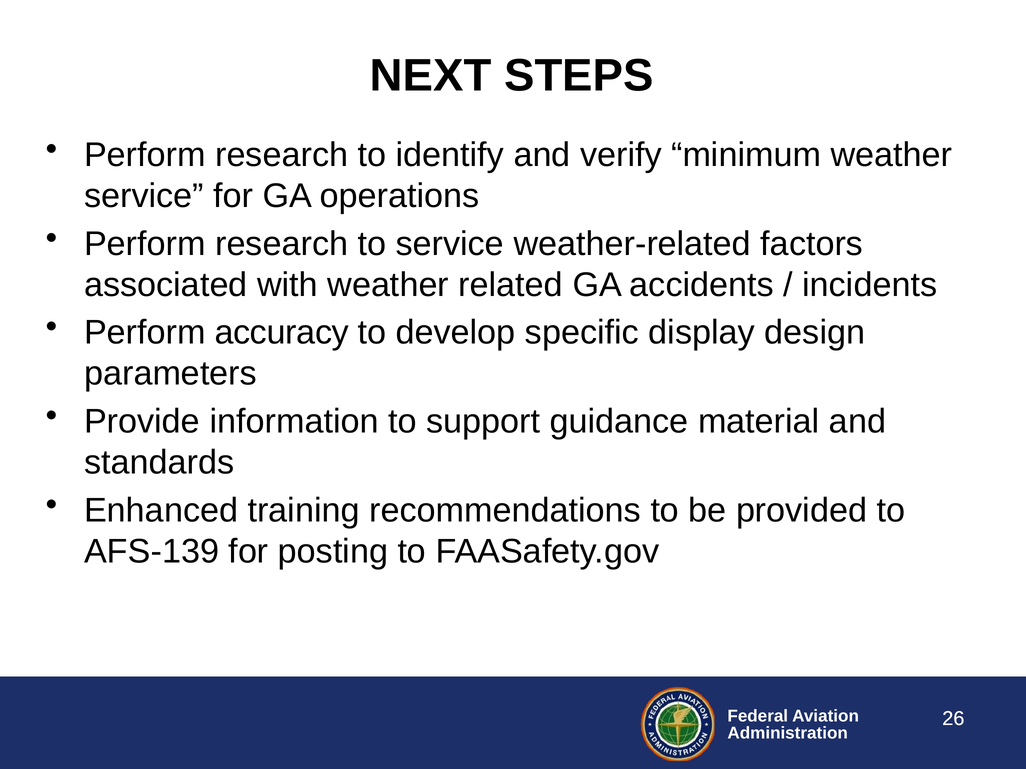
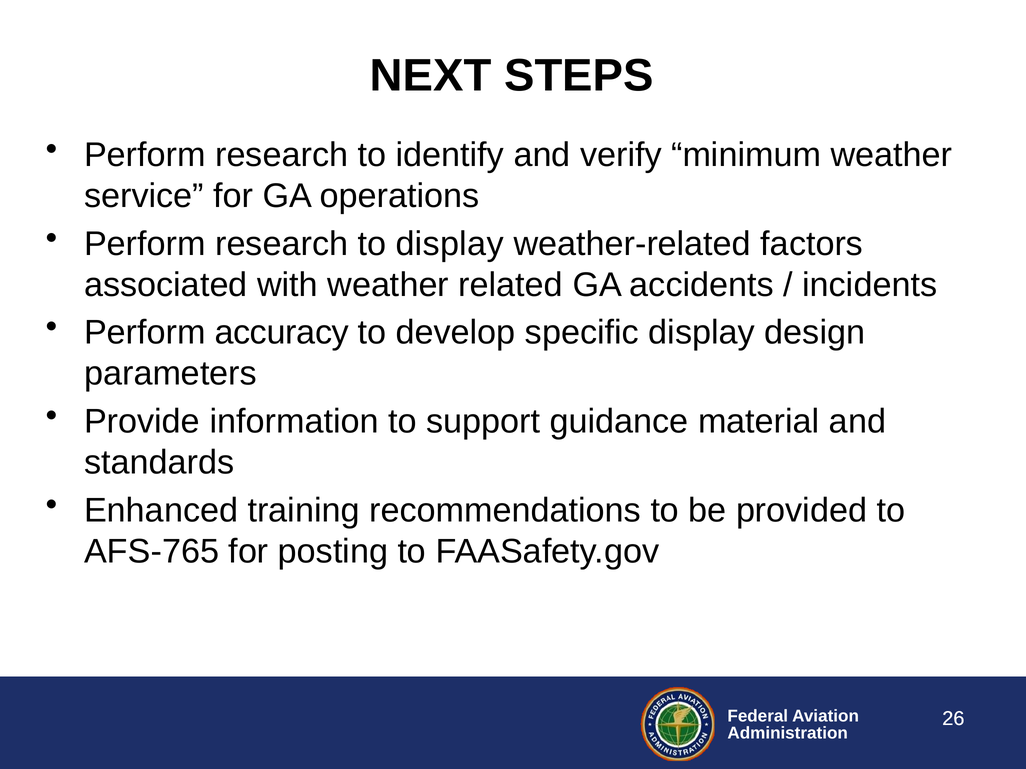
to service: service -> display (450, 244)
AFS-139: AFS-139 -> AFS-765 (152, 552)
